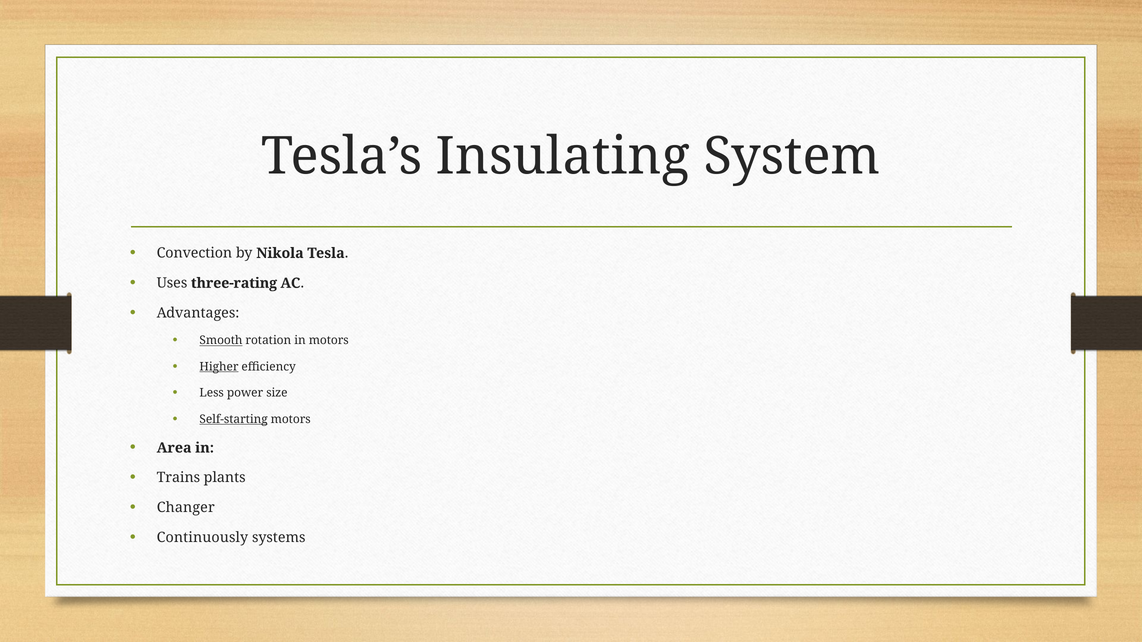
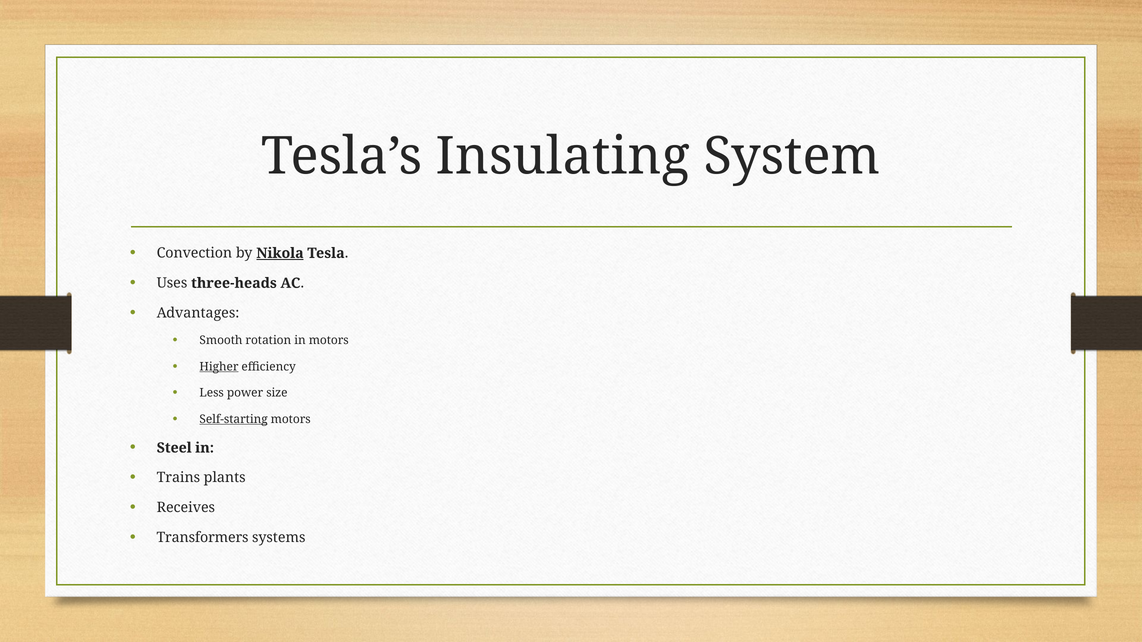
Nikola underline: none -> present (280, 253)
three-rating: three-rating -> three-heads (234, 283)
Smooth underline: present -> none (221, 341)
Area: Area -> Steel (174, 448)
Changer: Changer -> Receives (186, 508)
Continuously: Continuously -> Transformers (203, 538)
